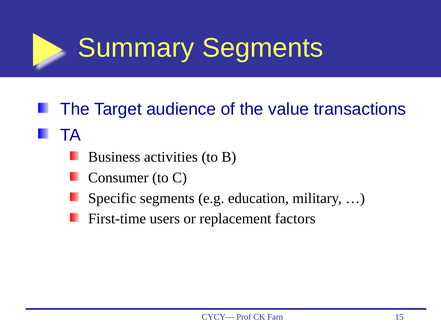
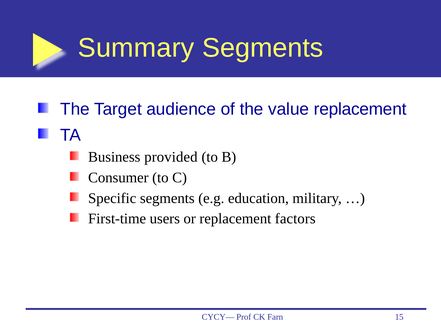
value transactions: transactions -> replacement (360, 109)
activities: activities -> provided (171, 157)
